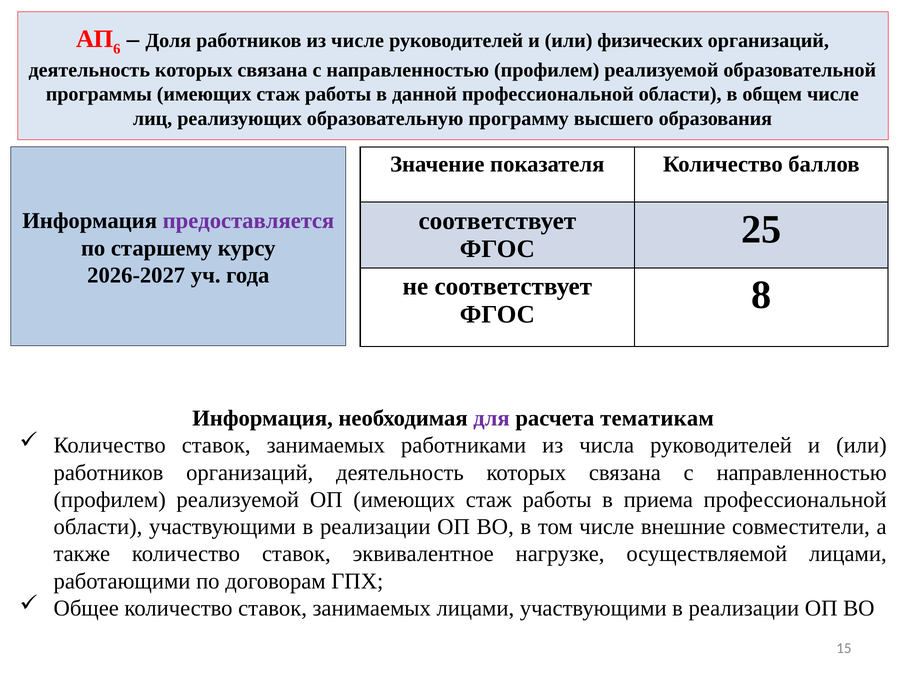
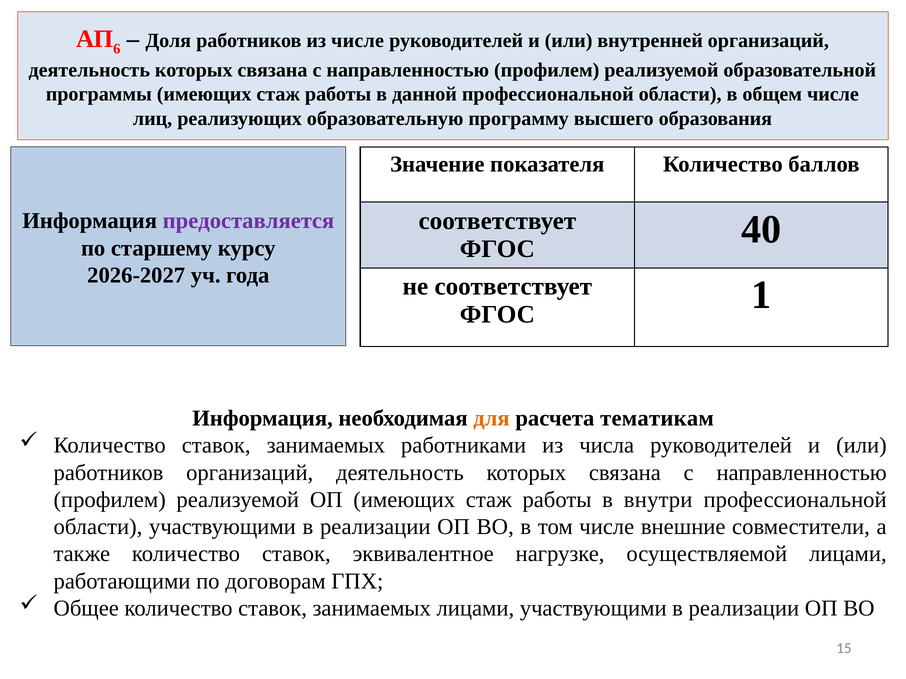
физических: физических -> внутренней (650, 41)
25: 25 -> 40 (761, 230)
8: 8 -> 1 (761, 295)
для colour: purple -> orange (492, 419)
приема: приема -> внутри (658, 500)
